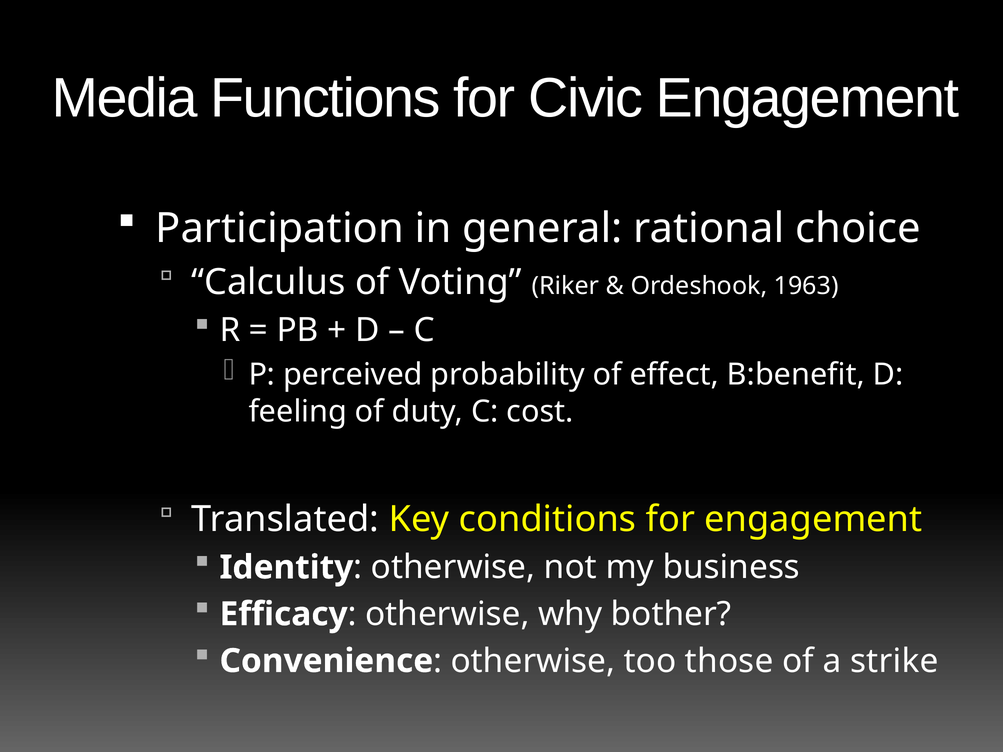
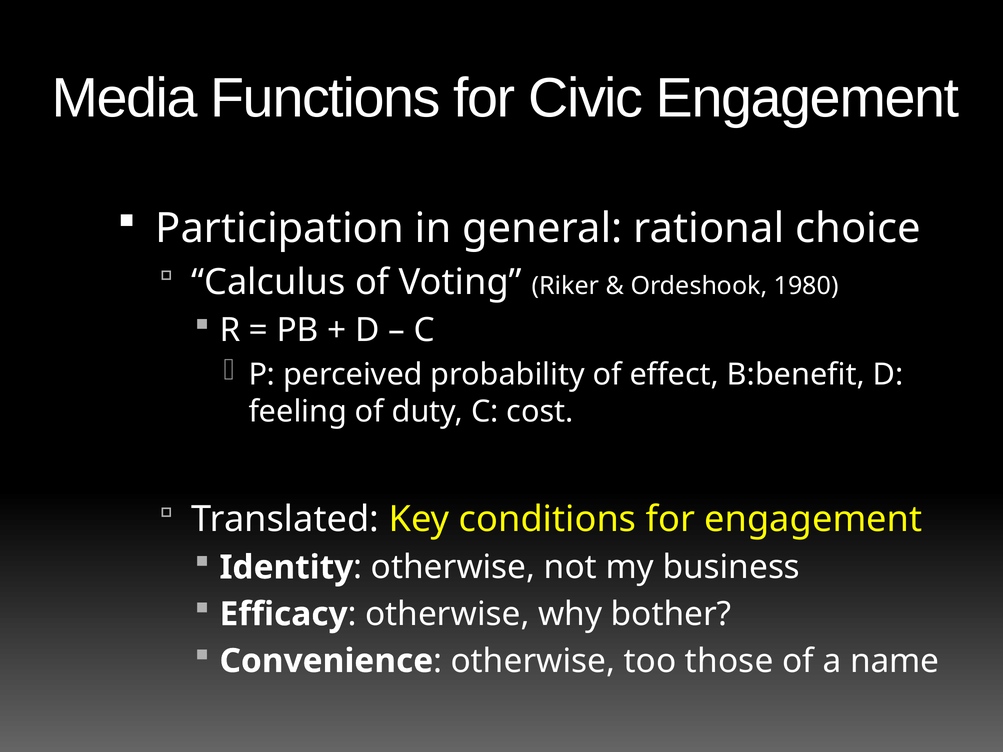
1963: 1963 -> 1980 (806, 286)
strike: strike -> name (895, 661)
